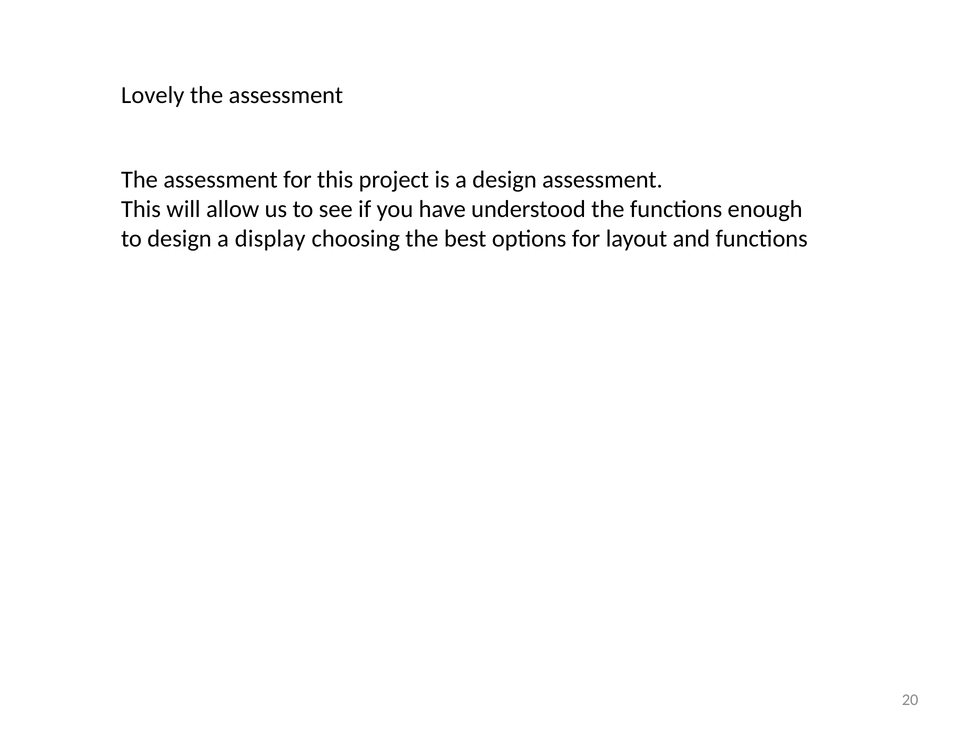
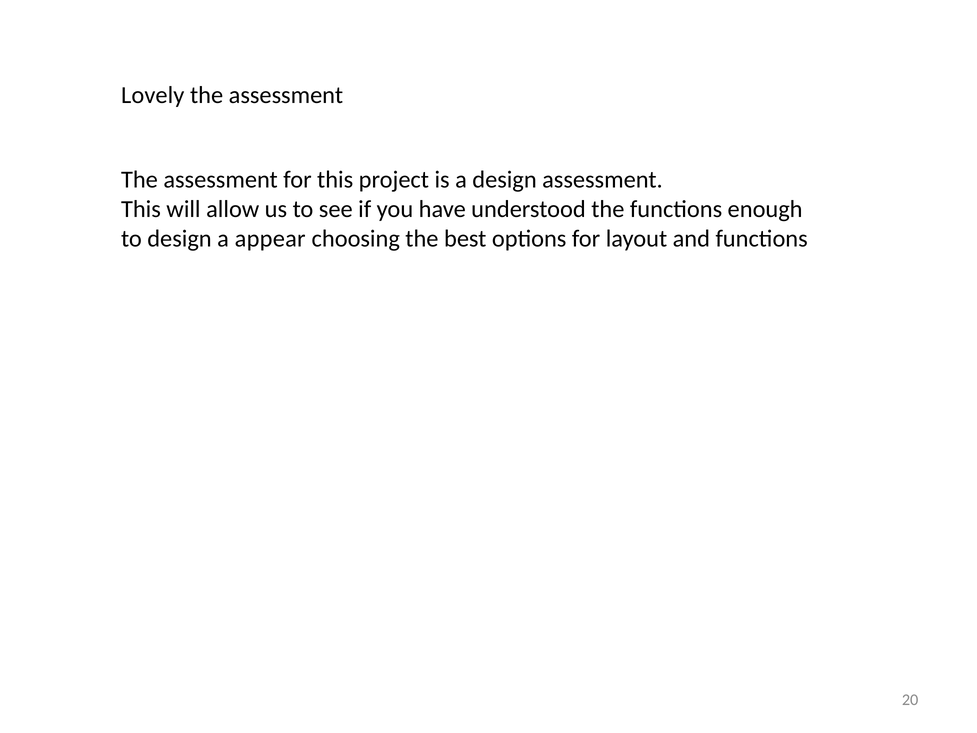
display: display -> appear (270, 238)
